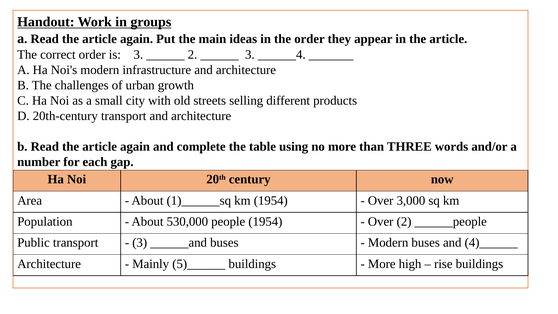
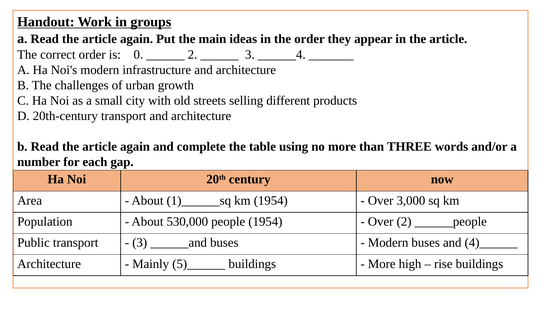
is 3: 3 -> 0 (138, 55)
